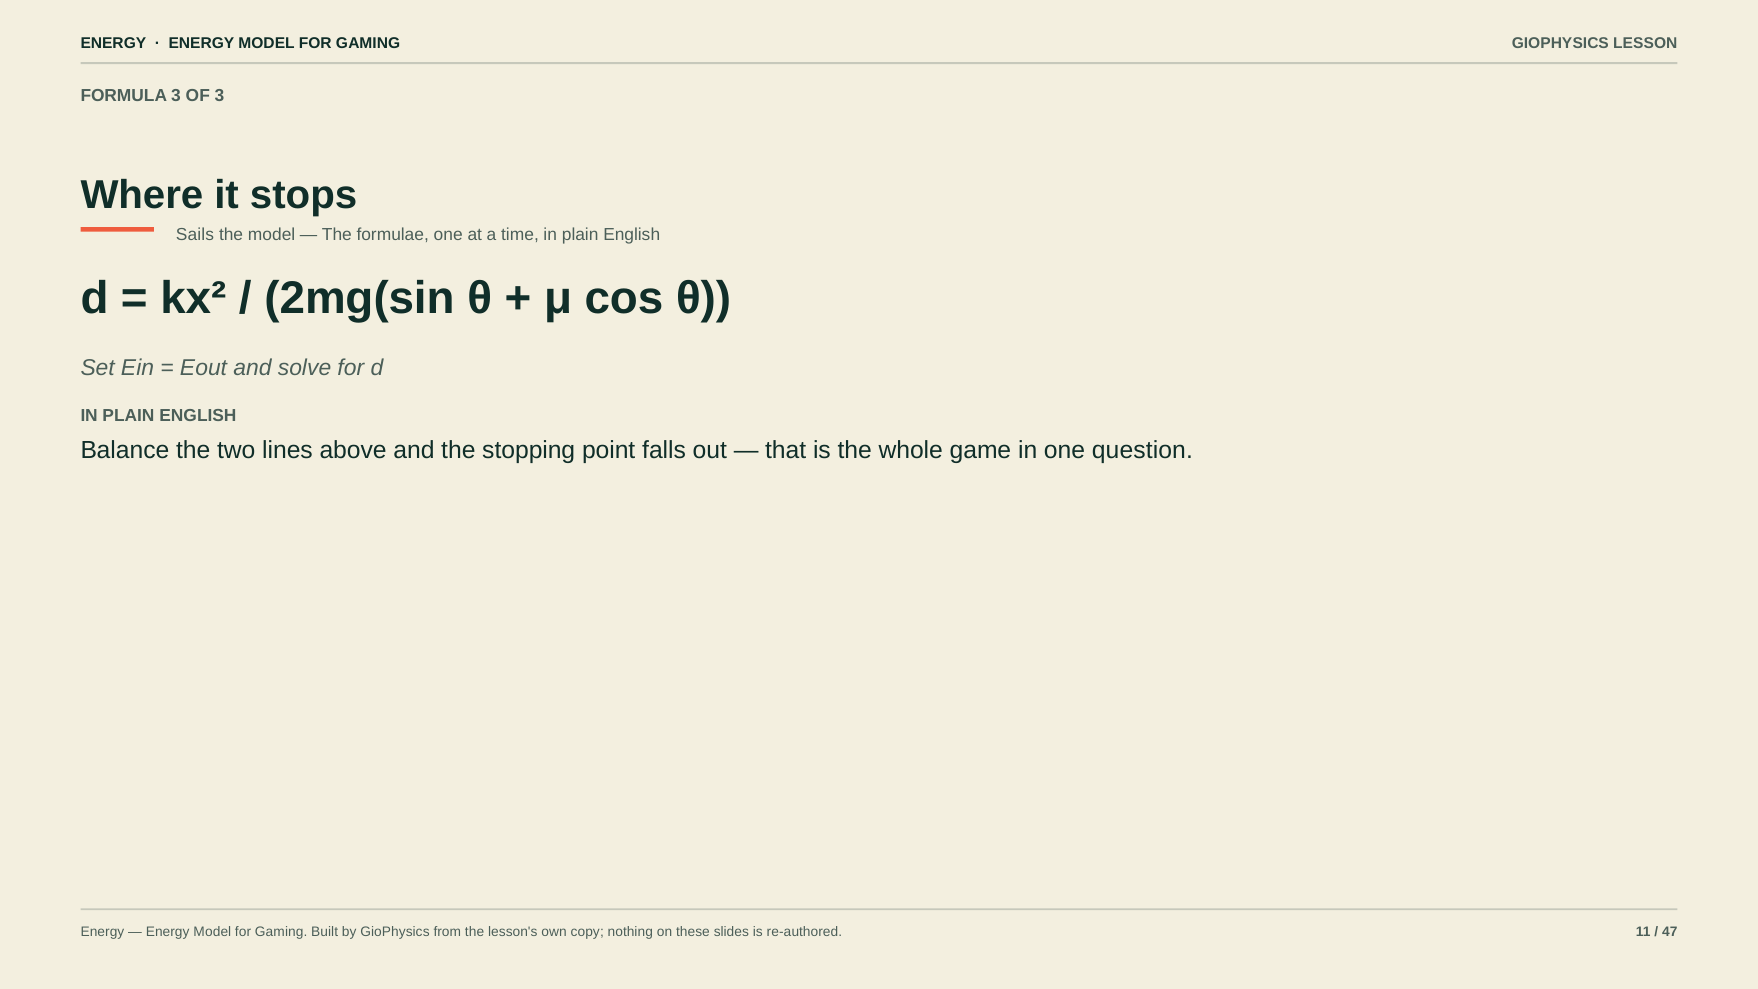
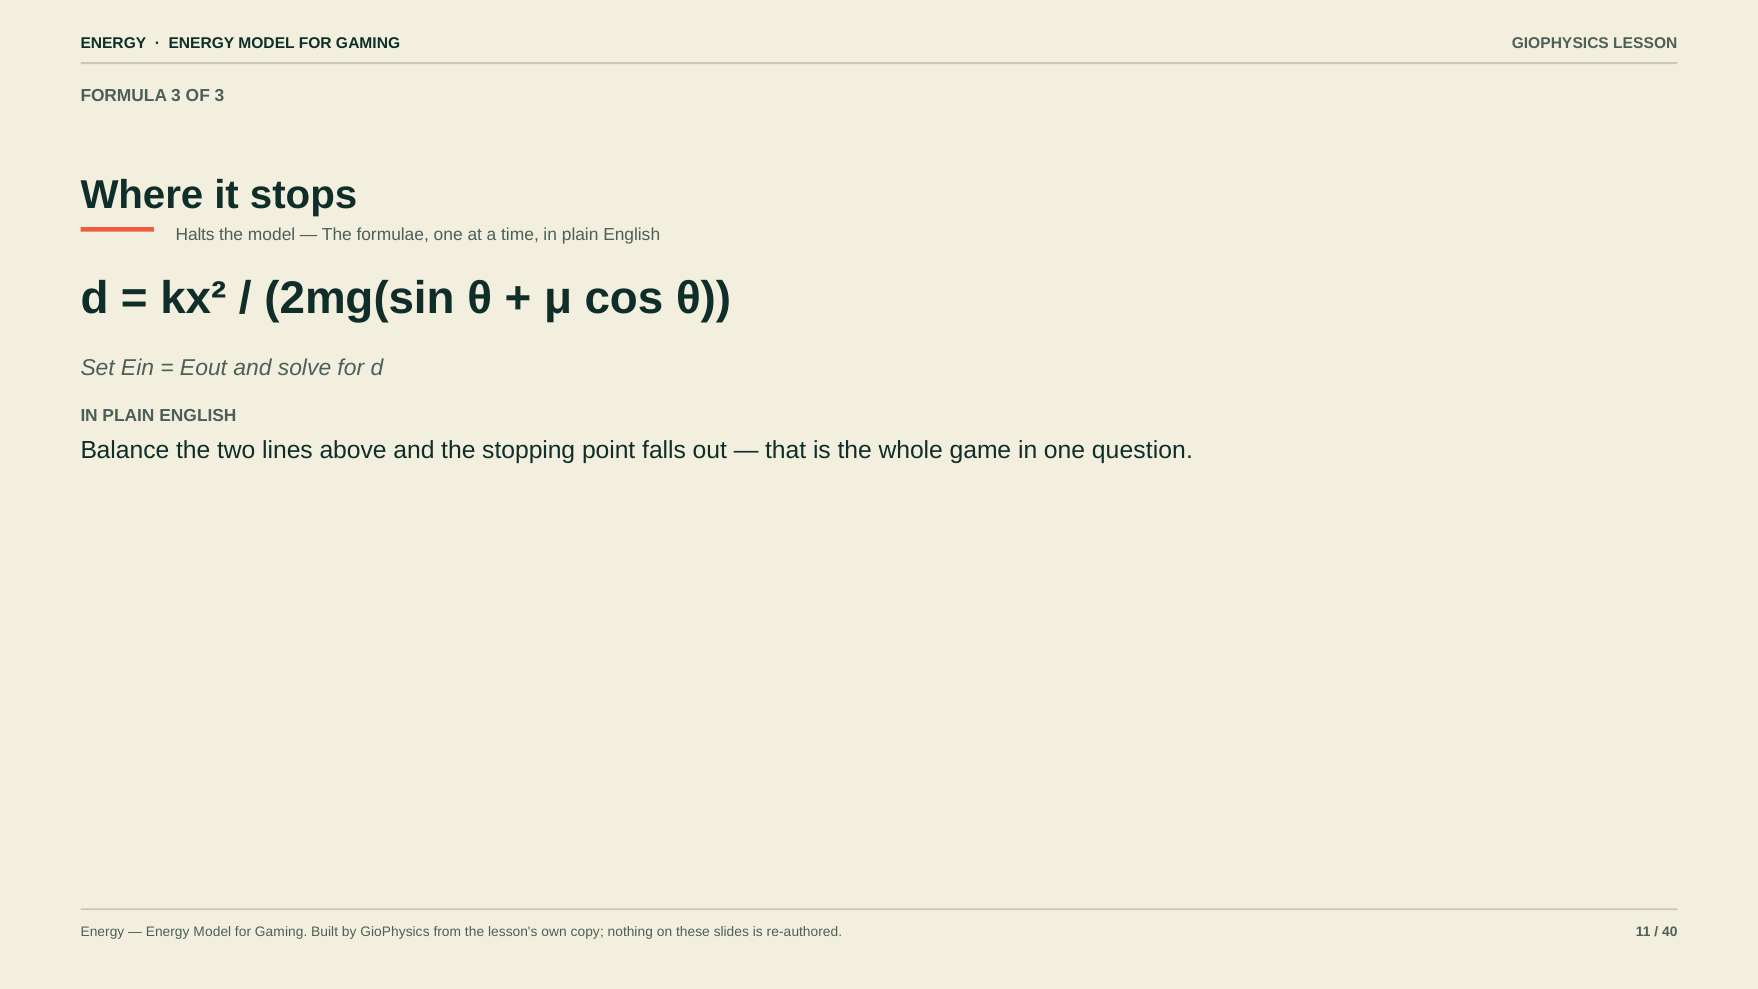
Sails: Sails -> Halts (195, 235)
47: 47 -> 40 (1670, 932)
